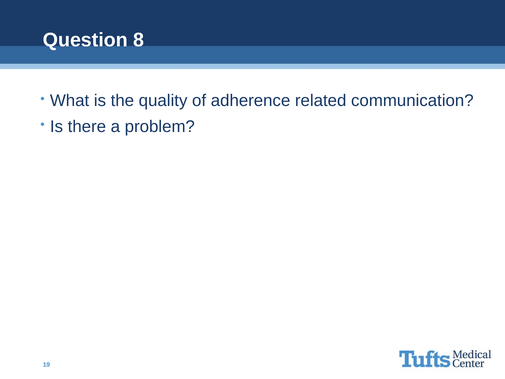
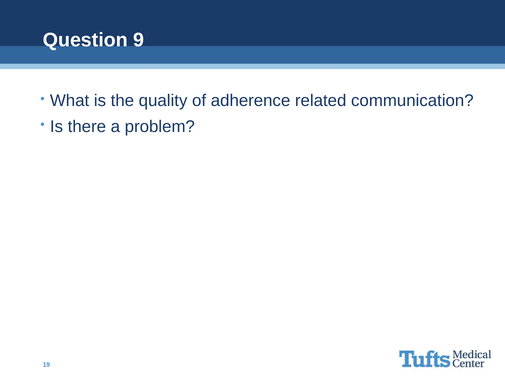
8: 8 -> 9 (139, 40)
